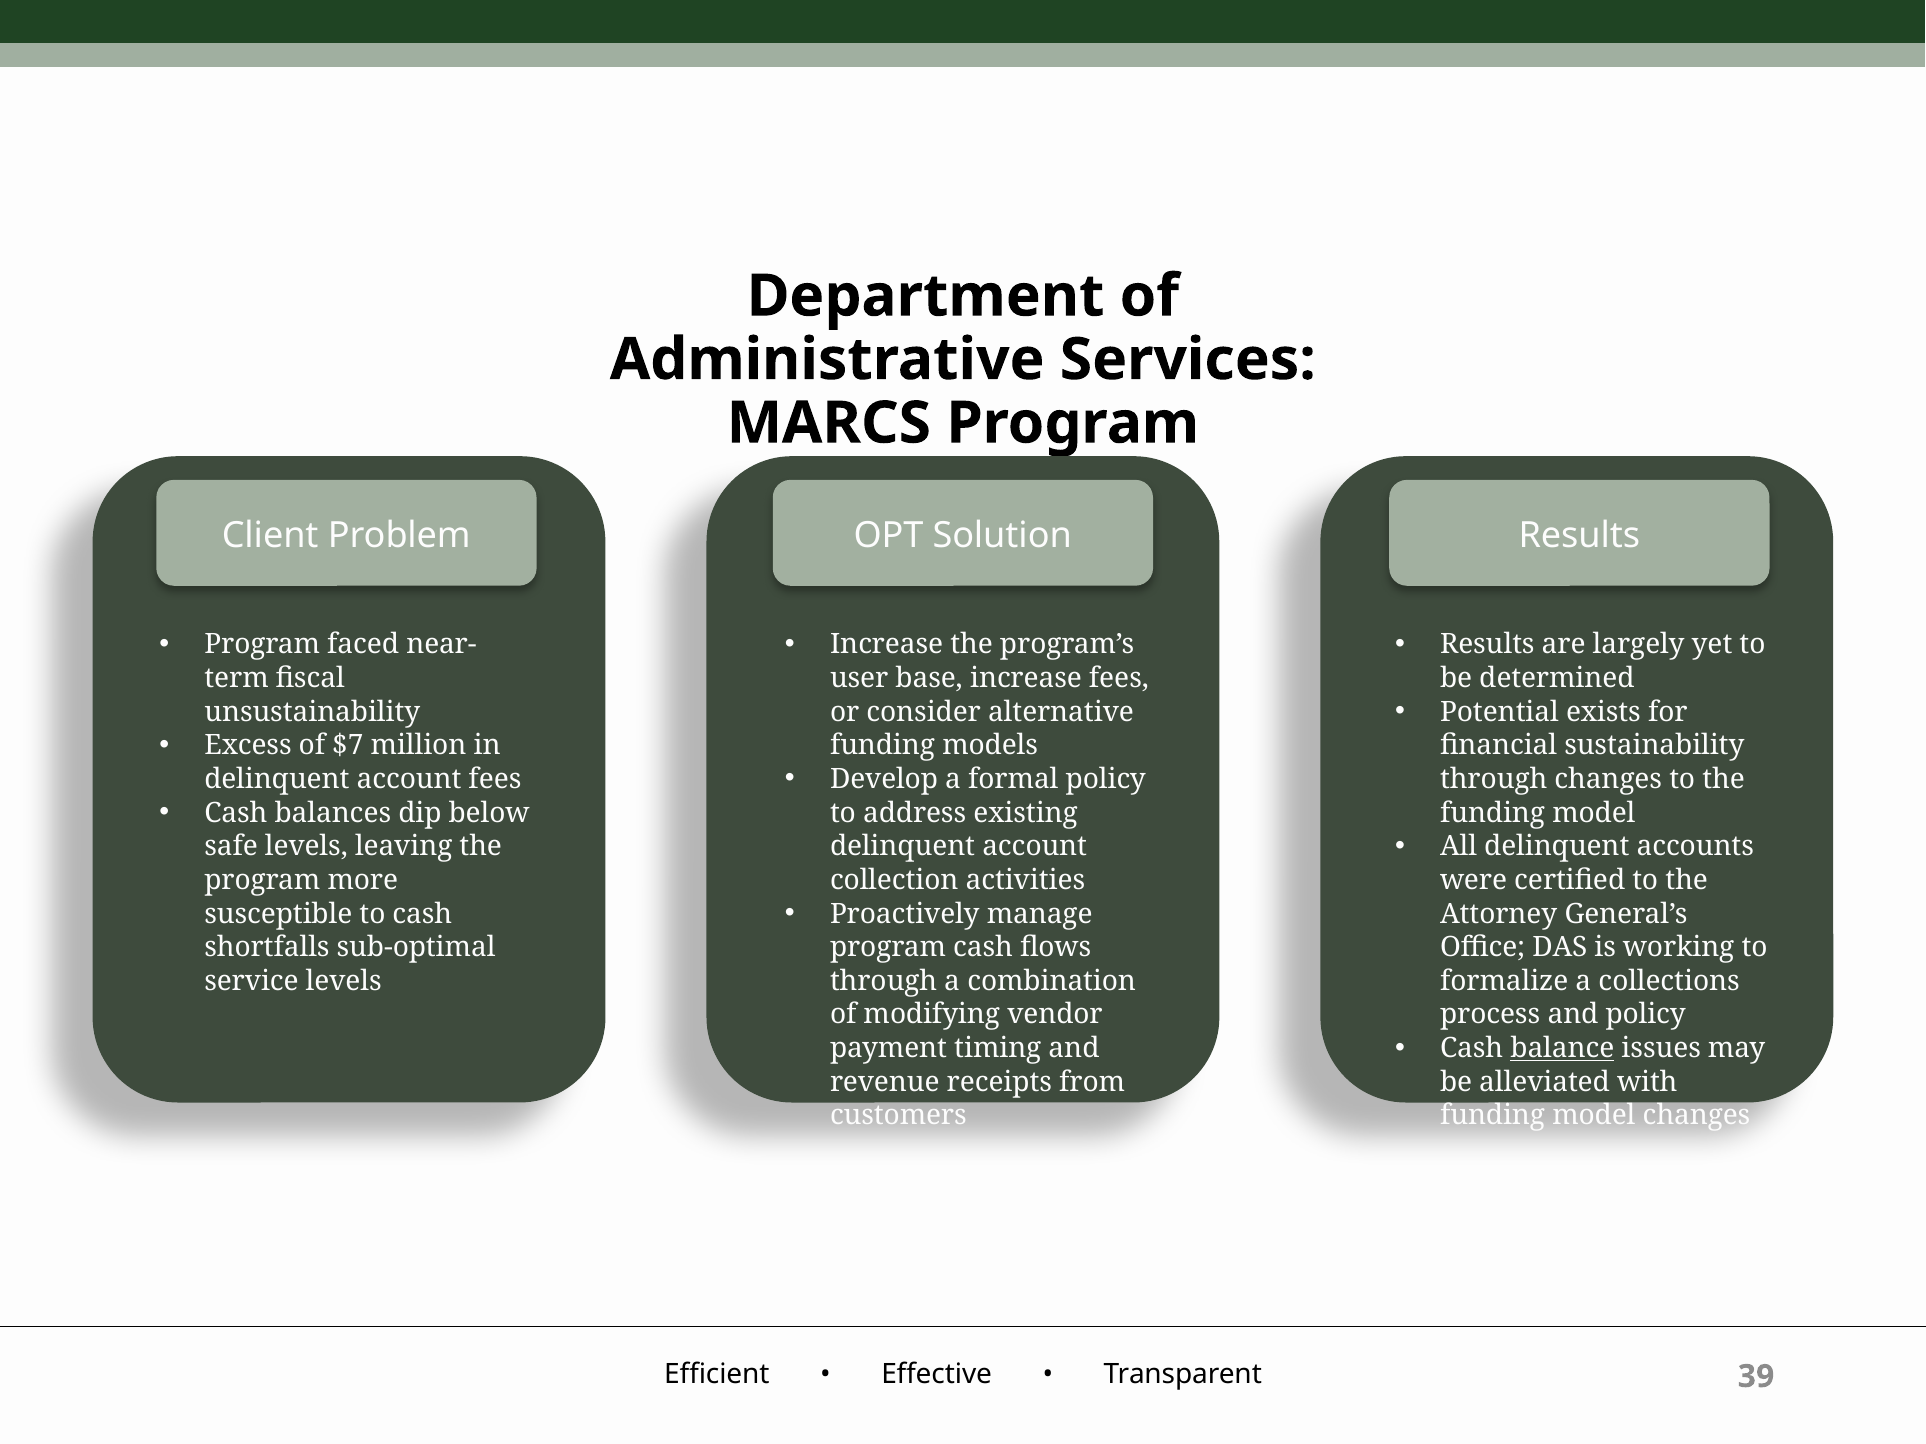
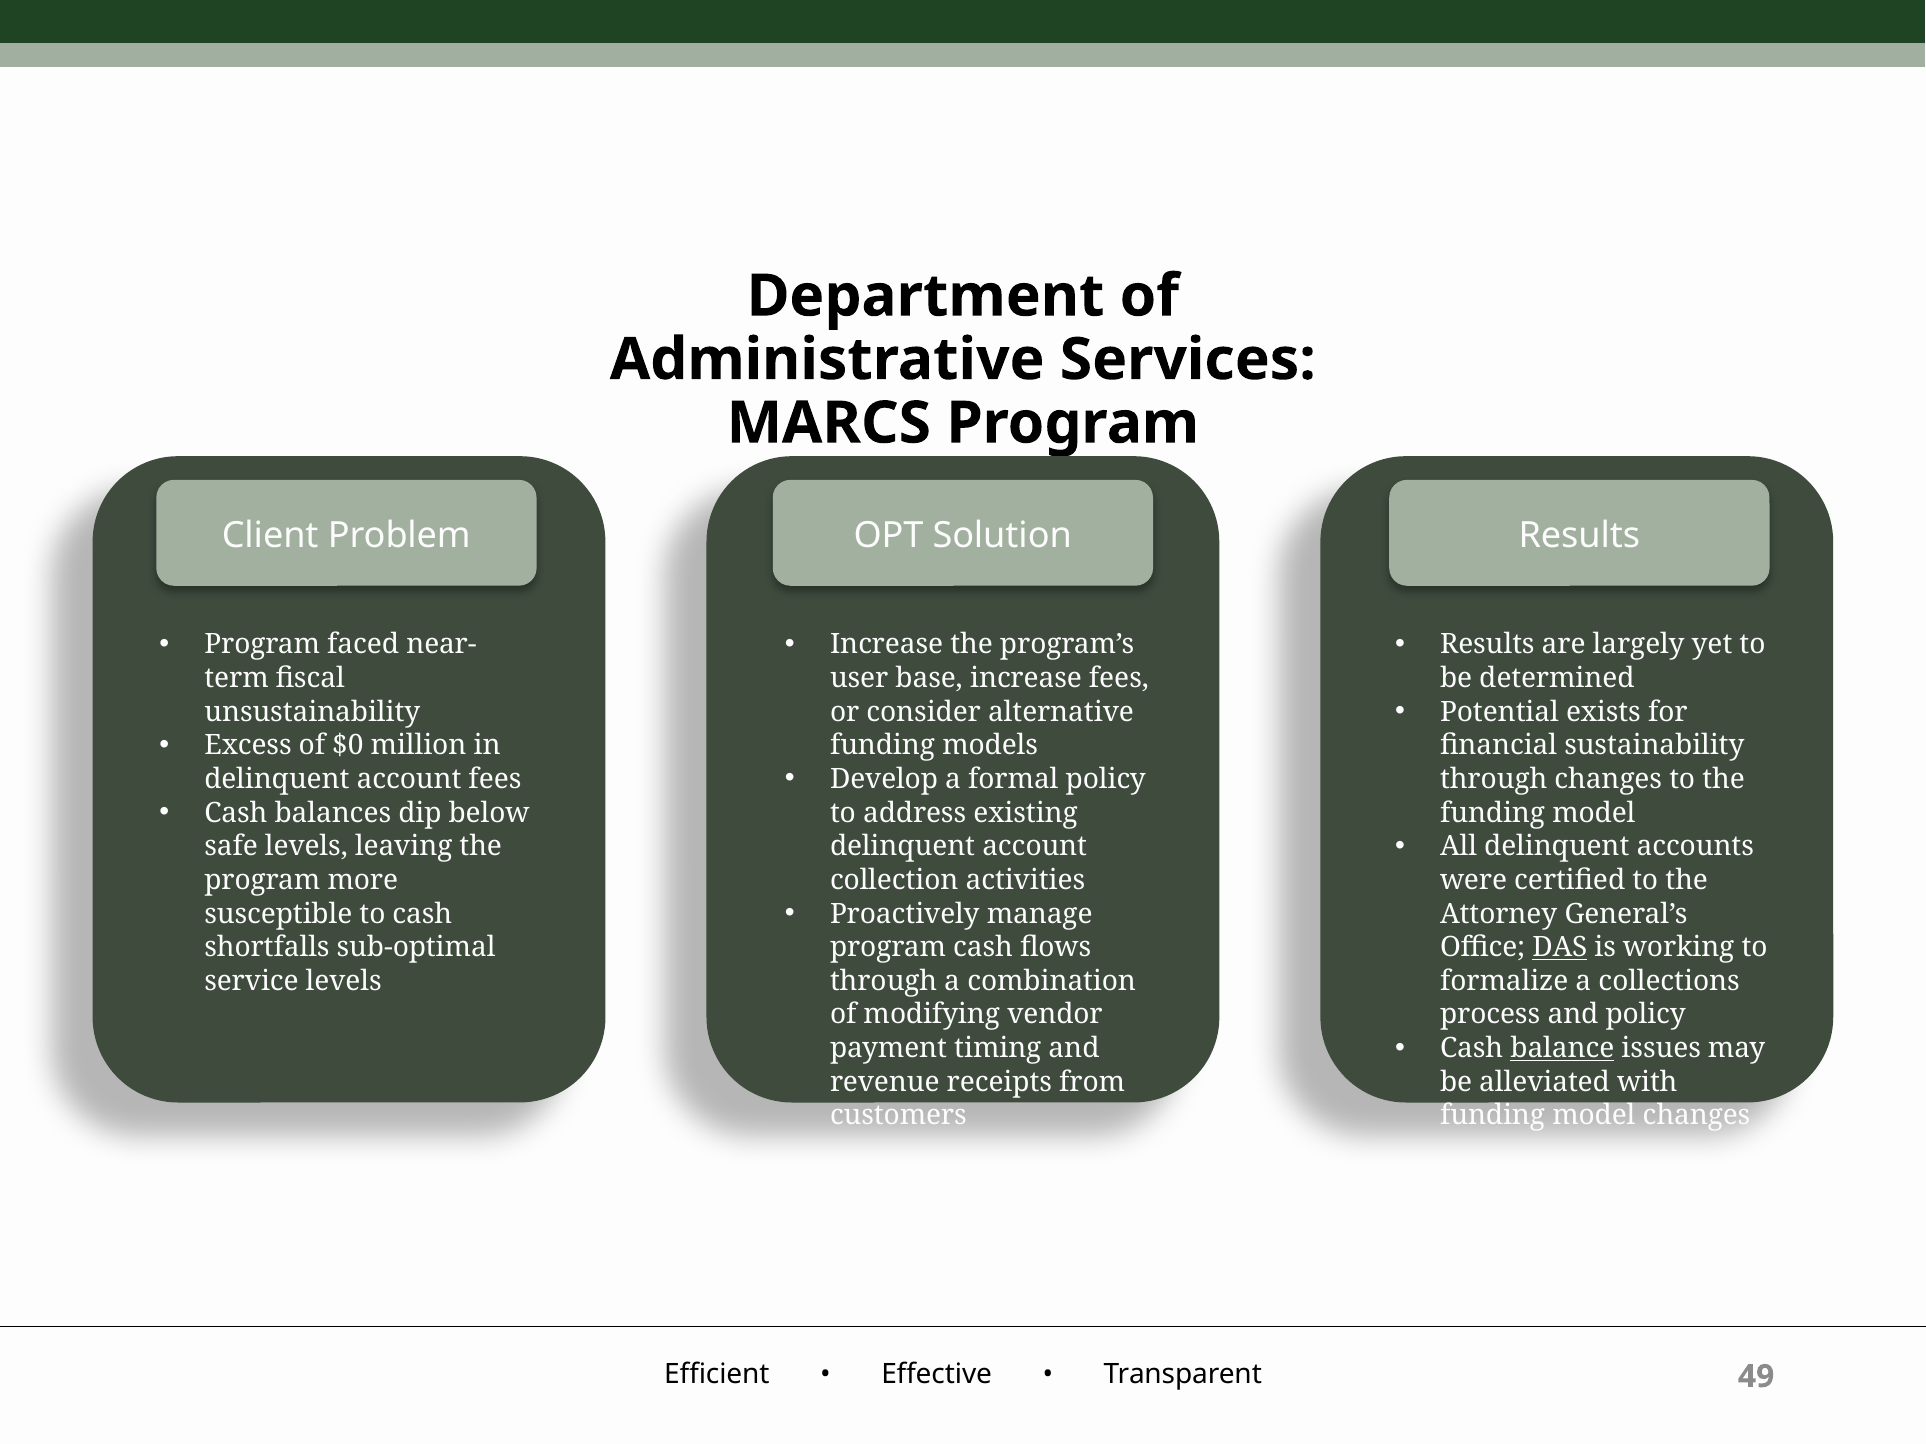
$7: $7 -> $0 (348, 746)
DAS underline: none -> present (1560, 948)
39: 39 -> 49 (1756, 1377)
